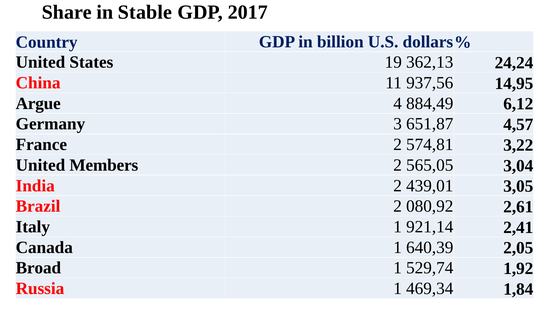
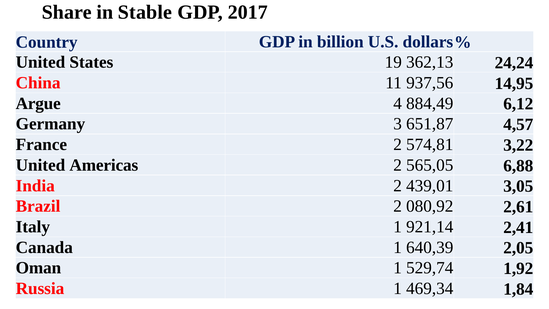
Members: Members -> Americas (104, 165)
3,04: 3,04 -> 6,88 (518, 166)
Broad: Broad -> Oman (38, 268)
